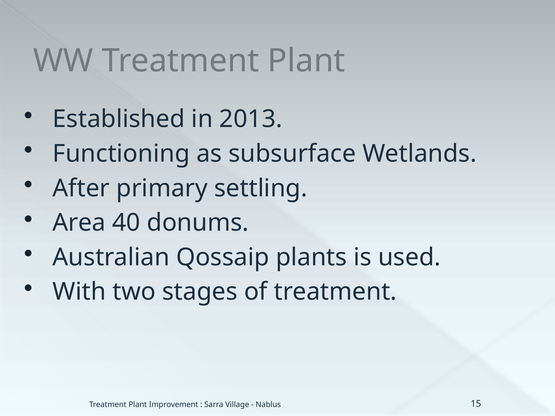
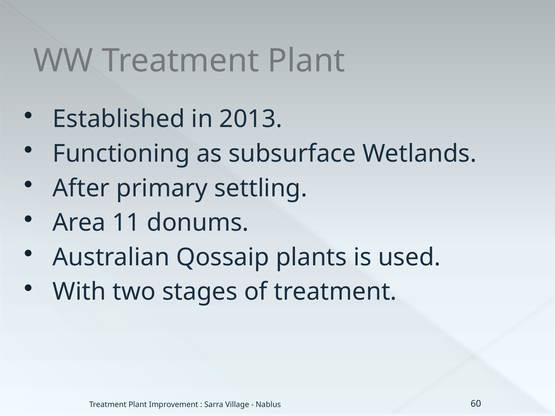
40: 40 -> 11 (126, 223)
15: 15 -> 60 (476, 404)
